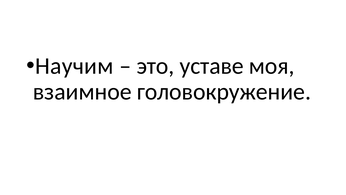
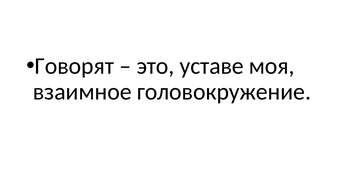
Научим: Научим -> Говорят (74, 66)
